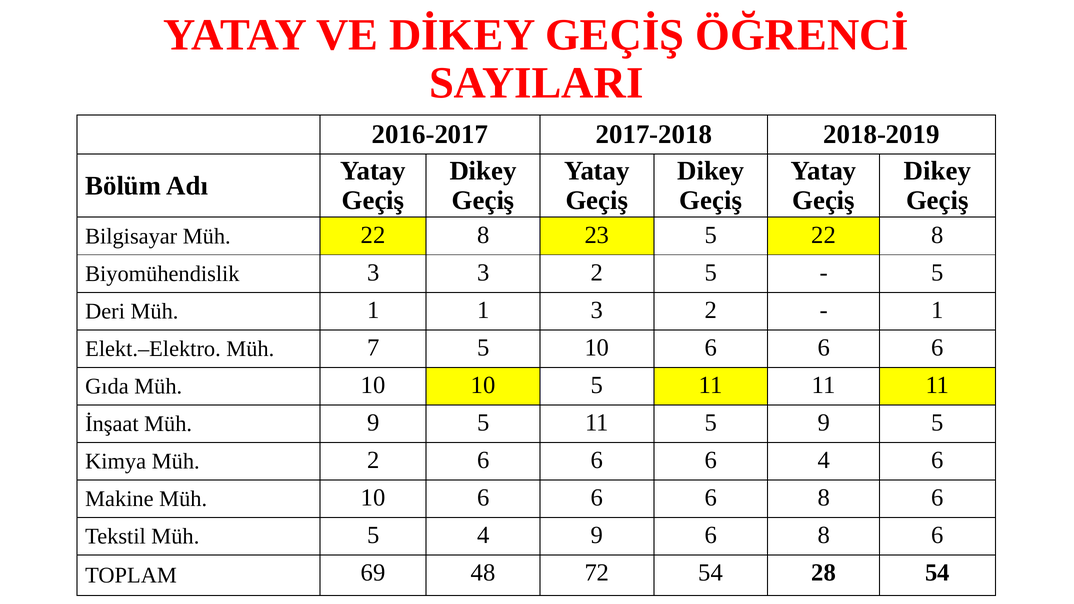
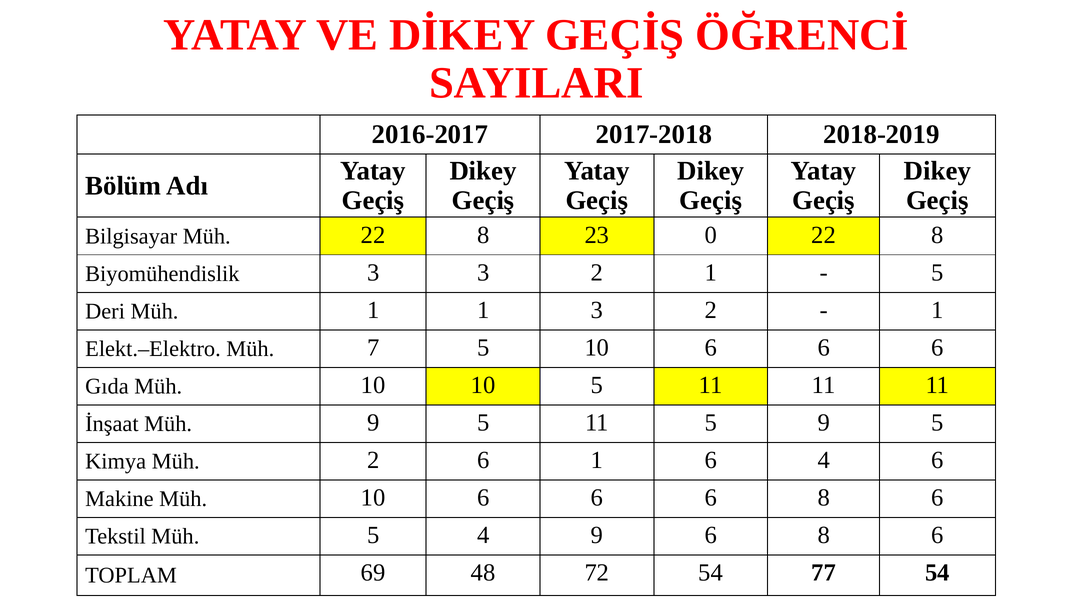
23 5: 5 -> 0 (711, 235)
2 5: 5 -> 1 (711, 273)
2 6 6: 6 -> 1 (597, 460)
28: 28 -> 77 (824, 573)
